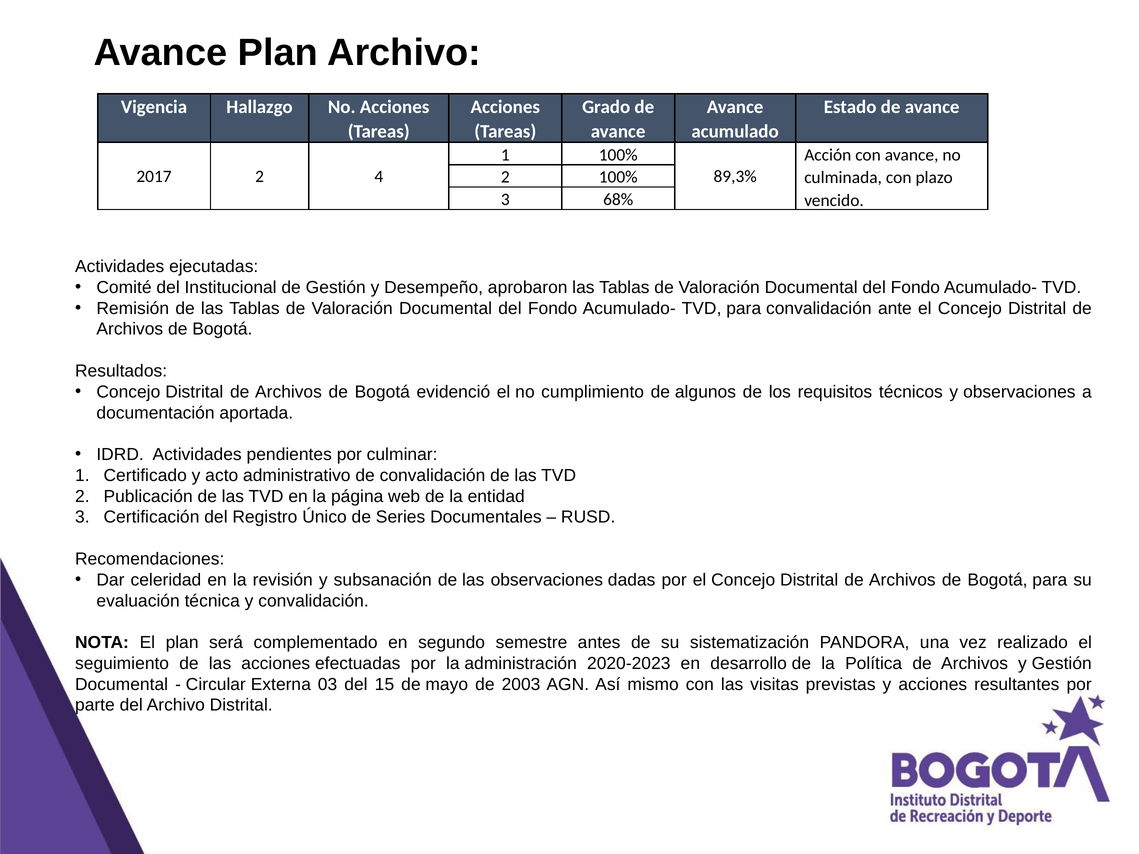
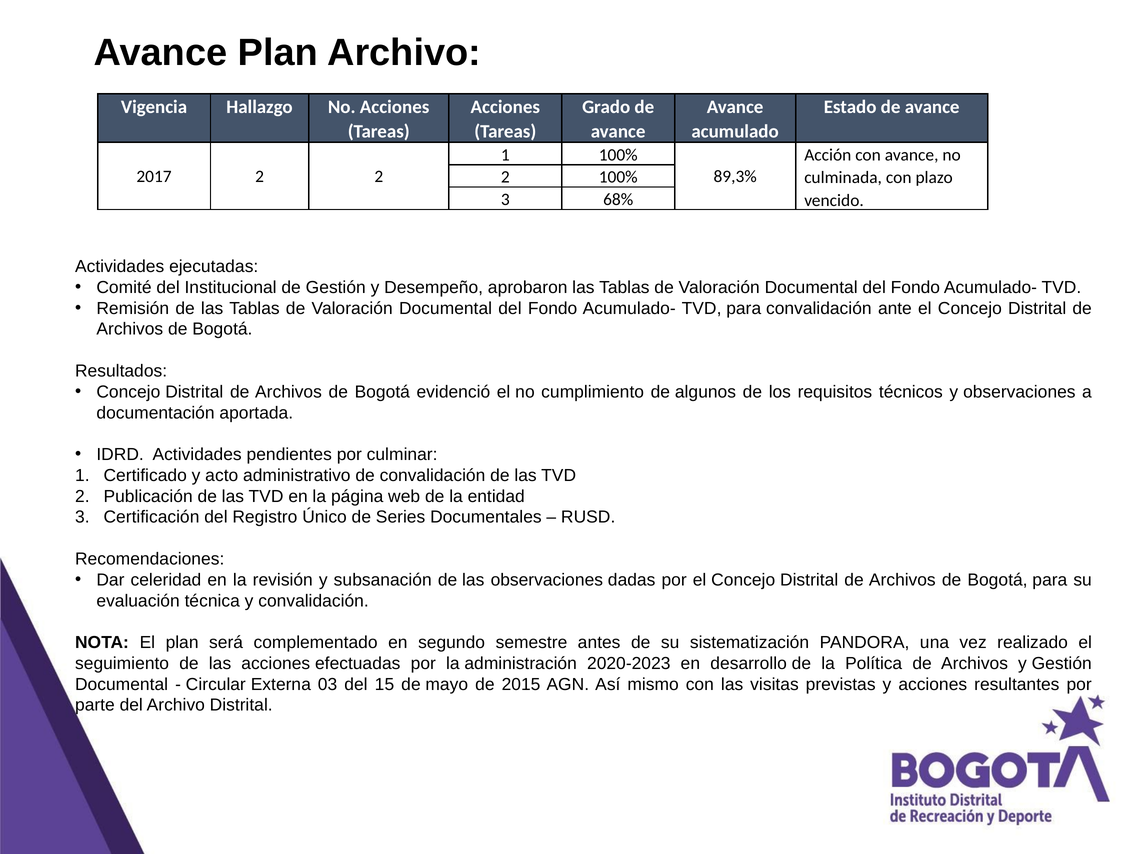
2 4: 4 -> 2 (379, 176)
2003: 2003 -> 2015 (521, 685)
